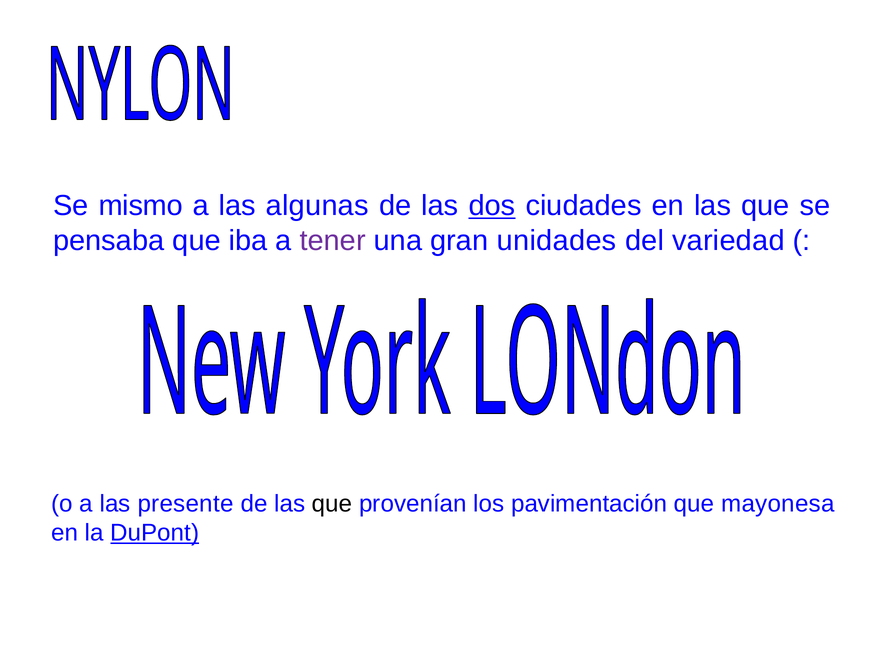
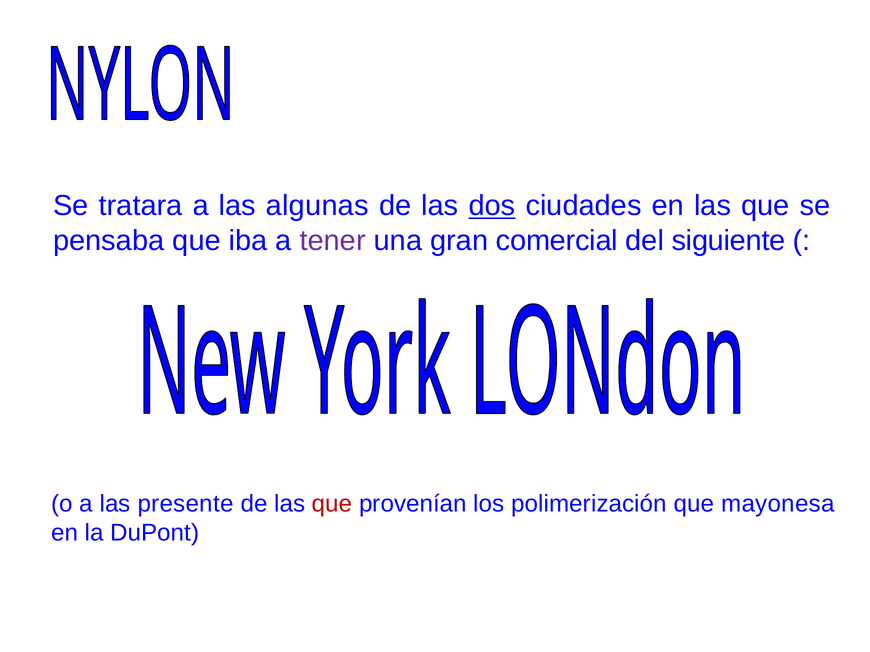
mismo: mismo -> tratara (141, 206)
unidades: unidades -> comercial (557, 241)
variedad: variedad -> siguiente (729, 241)
que colour: black -> red (332, 504)
pavimentación: pavimentación -> polimerización (589, 504)
DuPont underline: present -> none (155, 533)
